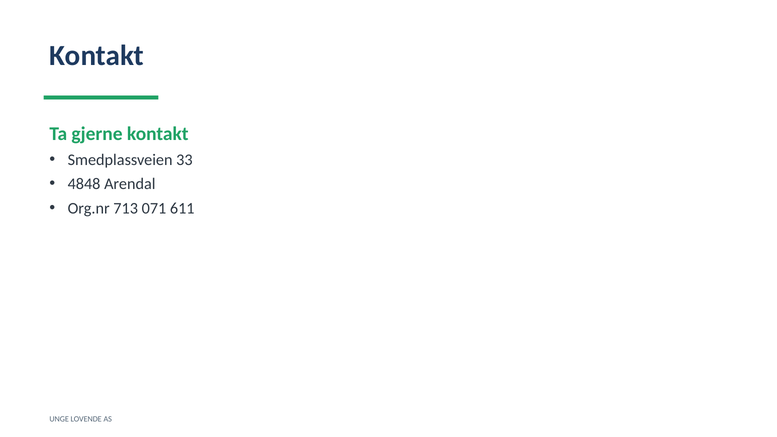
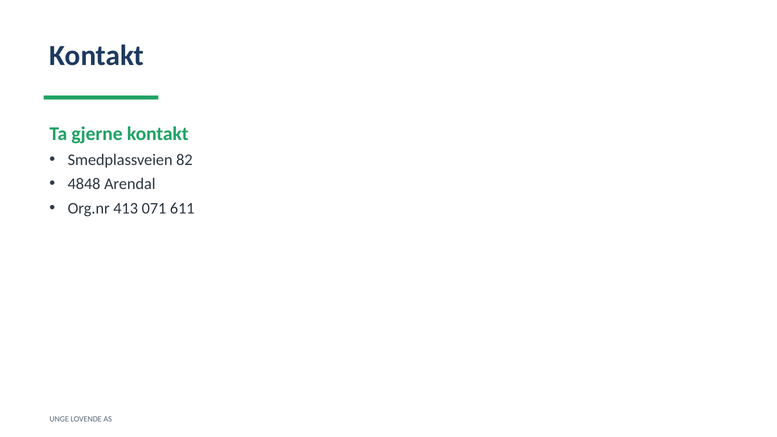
33: 33 -> 82 (184, 160)
713: 713 -> 413 (126, 208)
